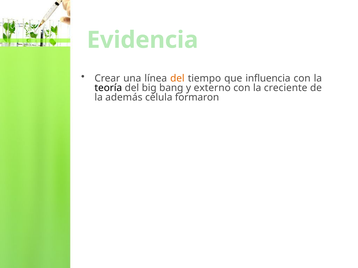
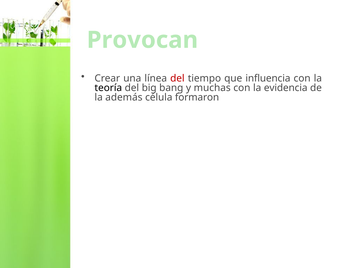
Evidencia: Evidencia -> Provocan (142, 40)
del colour: orange -> red (177, 78)
externo: externo -> muchas (212, 88)
creciente: creciente -> evidencia (286, 88)
